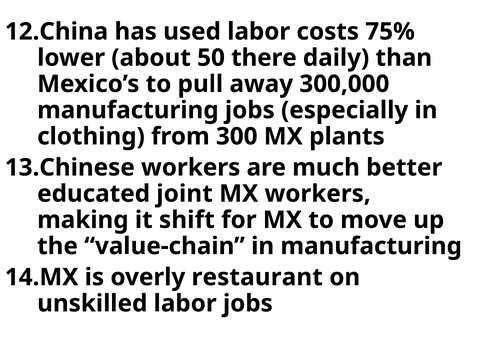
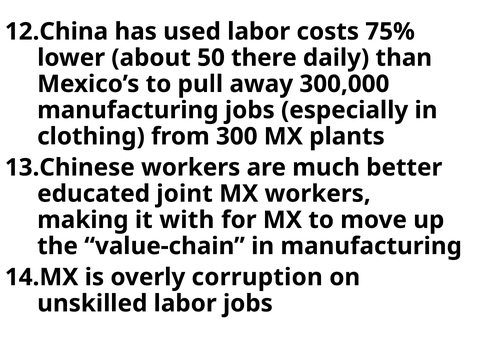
shift: shift -> with (187, 220)
restaurant: restaurant -> corruption (257, 277)
